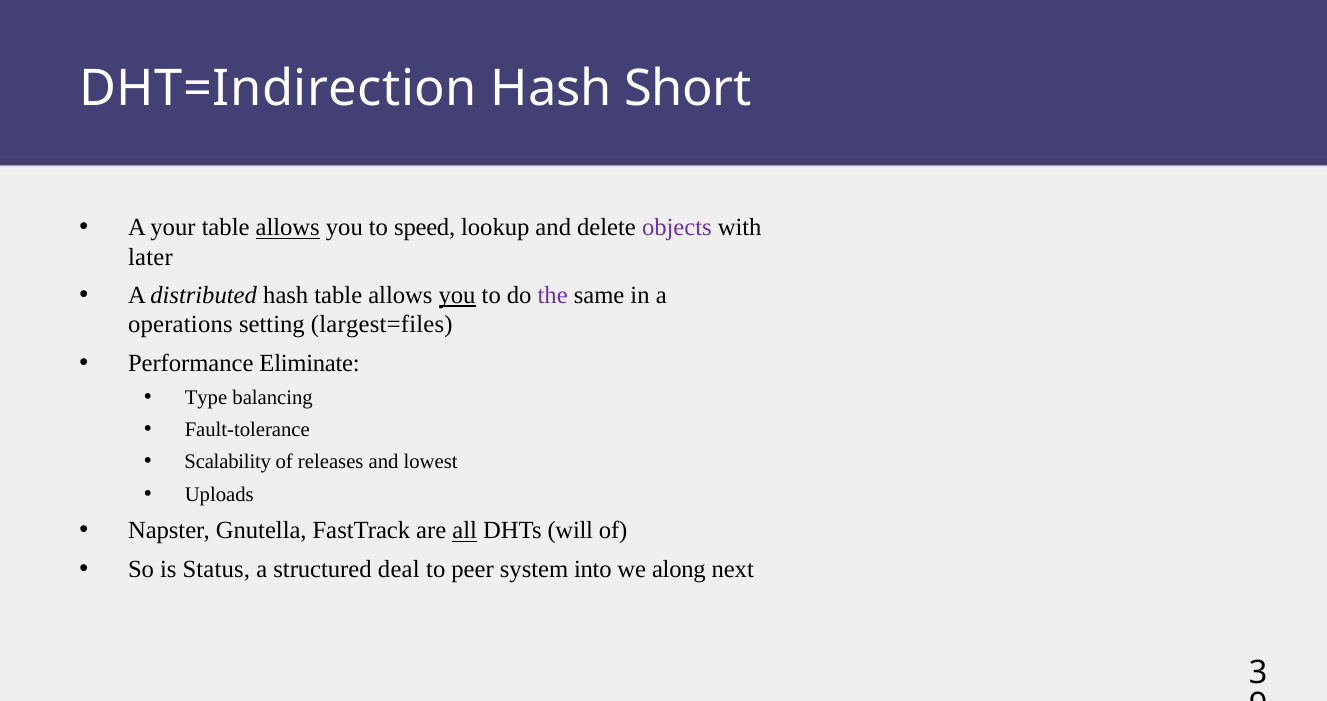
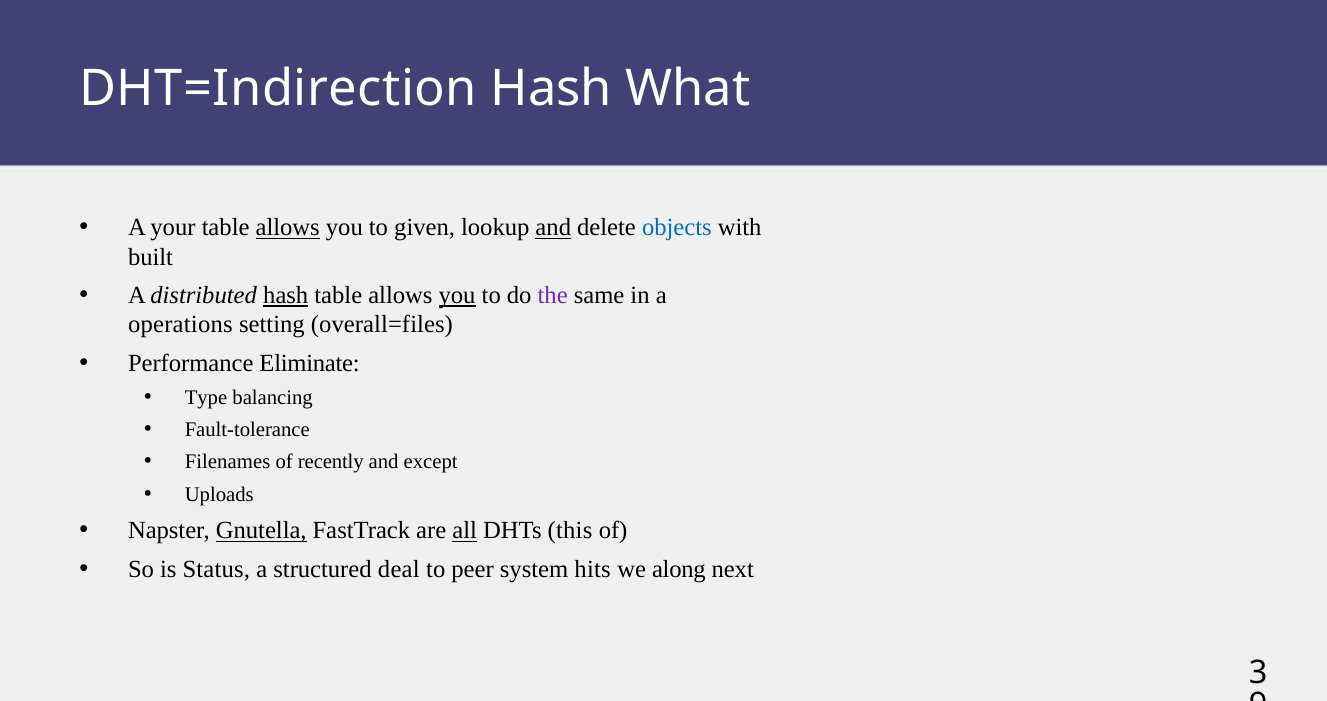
Short: Short -> What (688, 89)
speed: speed -> given (425, 228)
and underline: none -> present (553, 228)
objects colour: purple -> blue (677, 228)
later: later -> built (151, 257)
hash underline: none -> present (286, 295)
largest=files: largest=files -> overall=files (382, 325)
Scalability: Scalability -> Filenames (228, 462)
releases: releases -> recently (331, 462)
lowest: lowest -> except (431, 462)
Gnutella underline: none -> present (261, 531)
will: will -> this (570, 531)
into: into -> hits (593, 569)
